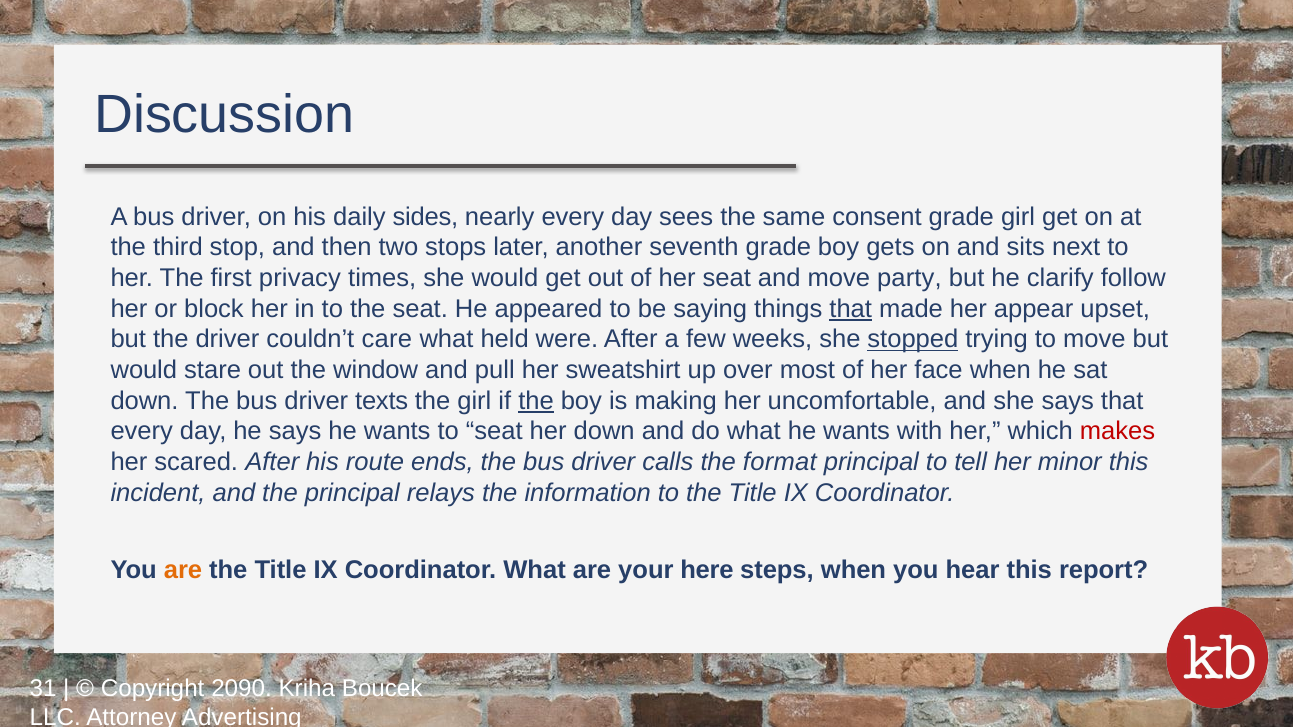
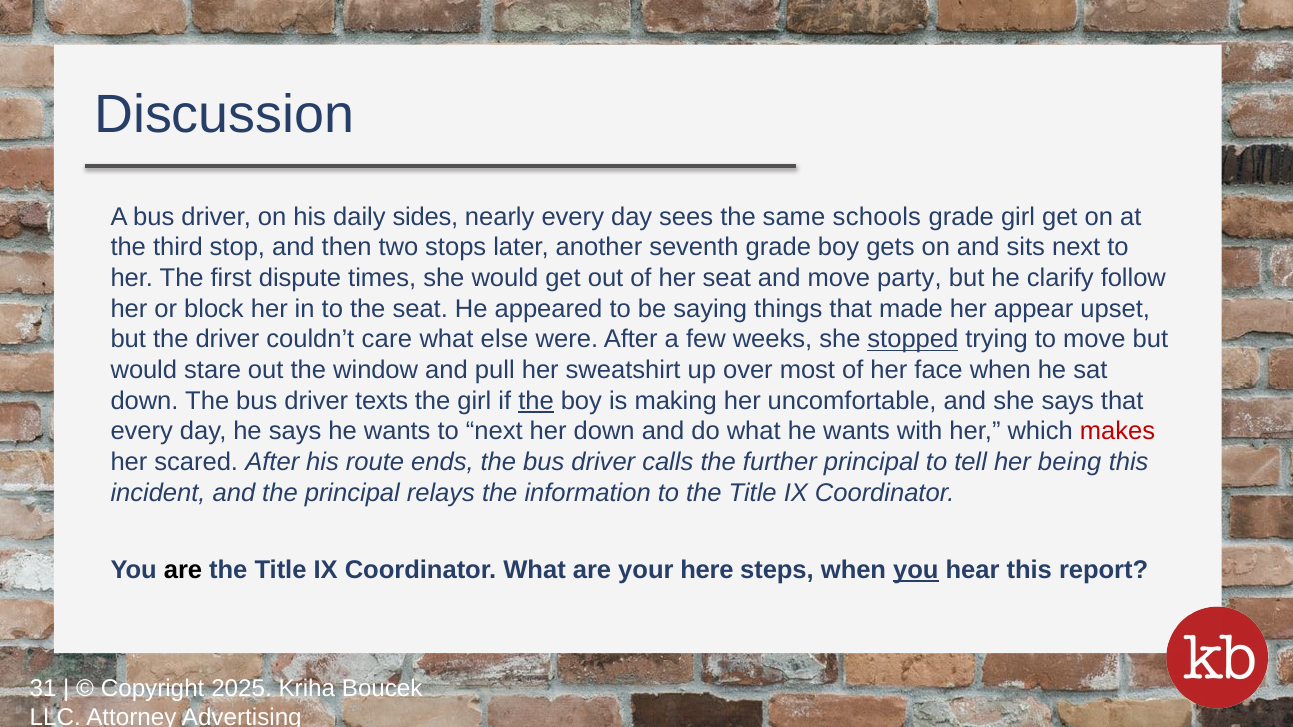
consent: consent -> schools (877, 217)
privacy: privacy -> dispute (300, 278)
that underline: present -> none (851, 309)
held: held -> else (504, 340)
to seat: seat -> next (494, 432)
format: format -> further (780, 462)
minor: minor -> being (1070, 462)
are colour: orange -> black (183, 570)
you underline: none -> present (916, 570)
2090: 2090 -> 2025 (242, 689)
